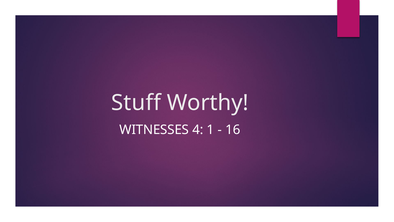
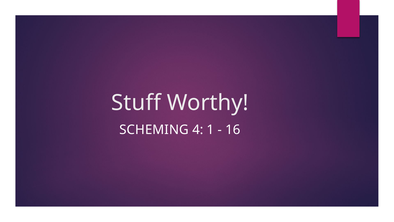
WITNESSES: WITNESSES -> SCHEMING (154, 130)
